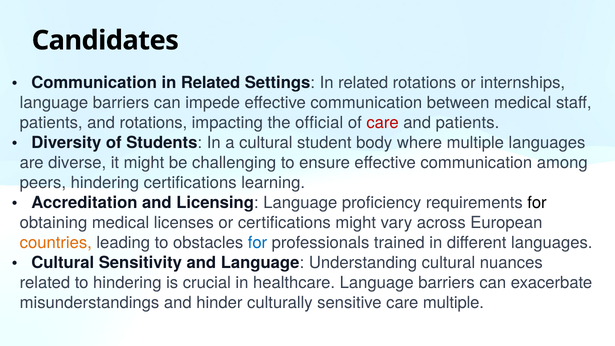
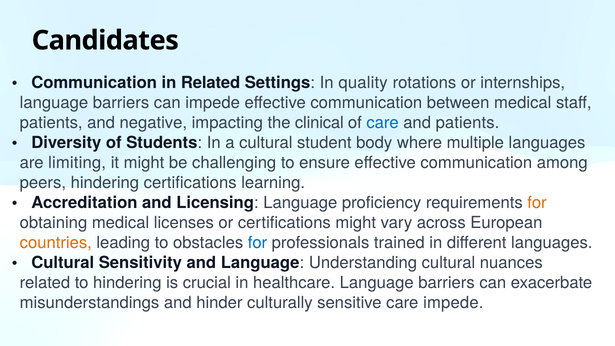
Settings In related: related -> quality (363, 83)
and rotations: rotations -> negative (153, 123)
official: official -> clinical (319, 123)
care colour: red -> blue (383, 123)
diverse: diverse -> limiting (77, 163)
for colour: black -> orange (537, 203)
care multiple: multiple -> impede (453, 302)
